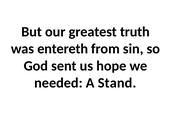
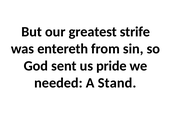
truth: truth -> strife (135, 32)
hope: hope -> pride (111, 66)
